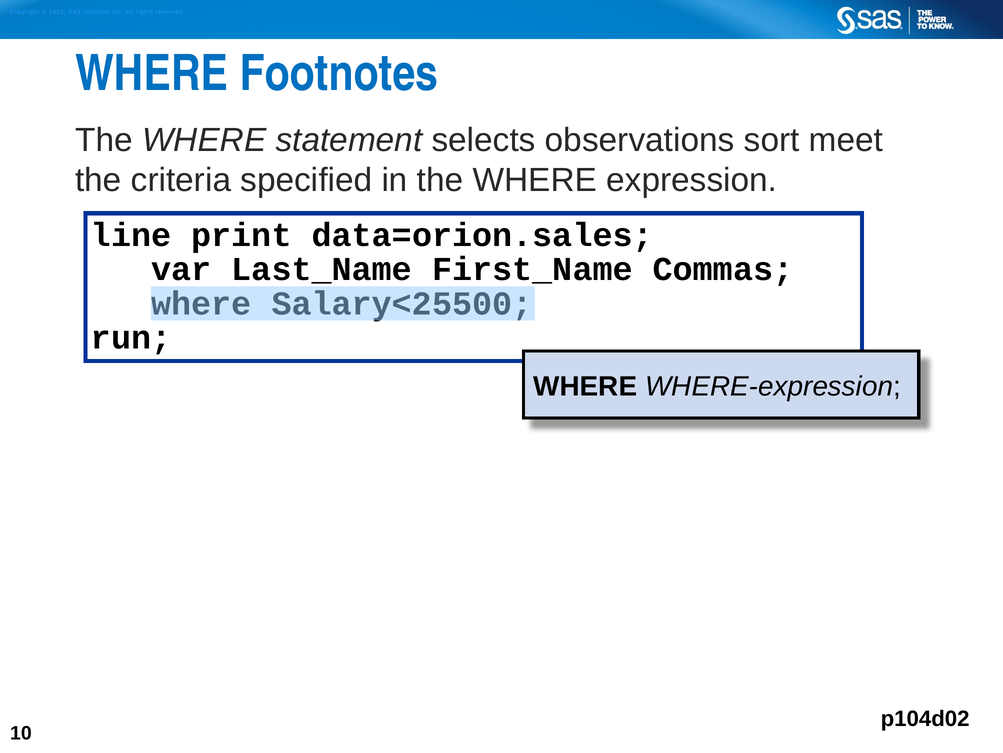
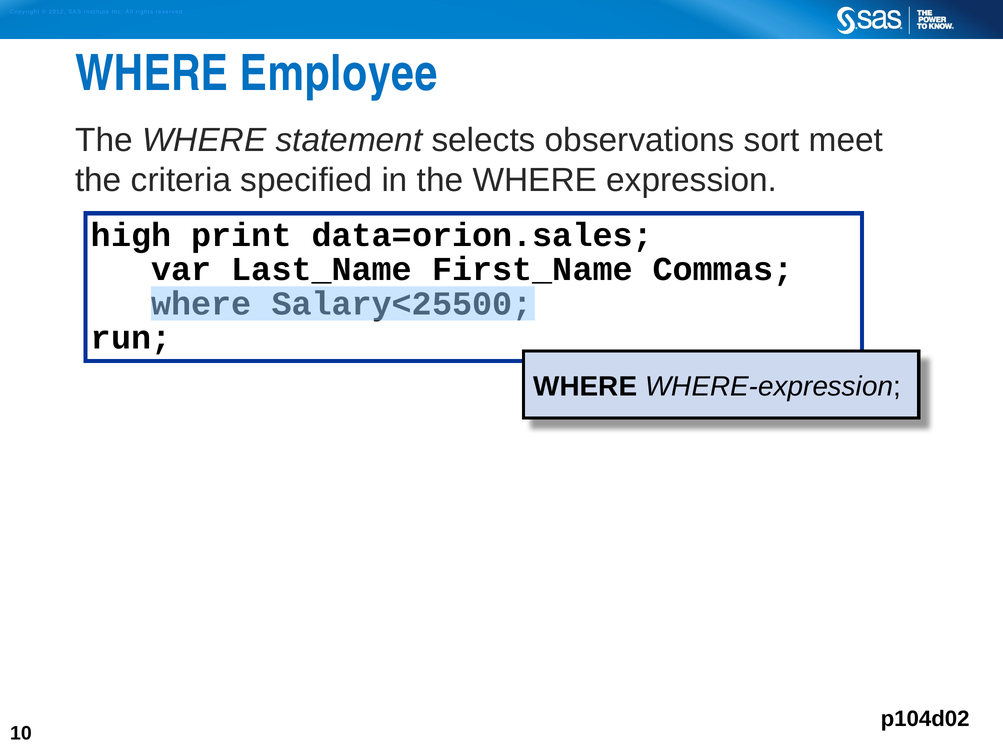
Footnotes: Footnotes -> Employee (339, 74)
line: line -> high (131, 235)
